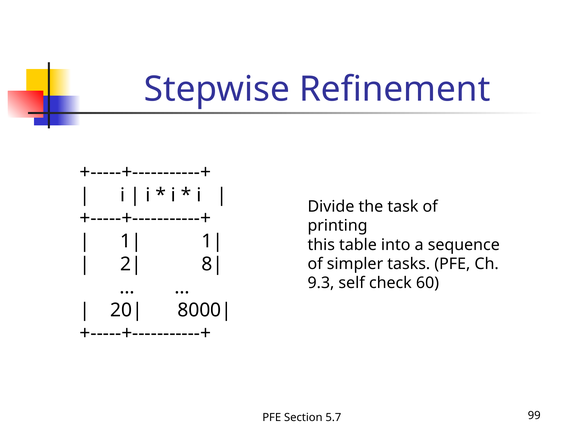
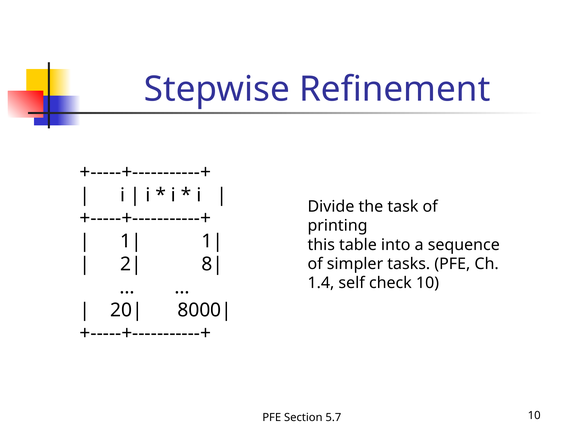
9.3: 9.3 -> 1.4 (321, 283)
check 60: 60 -> 10 (428, 283)
5.7 99: 99 -> 10 (534, 416)
